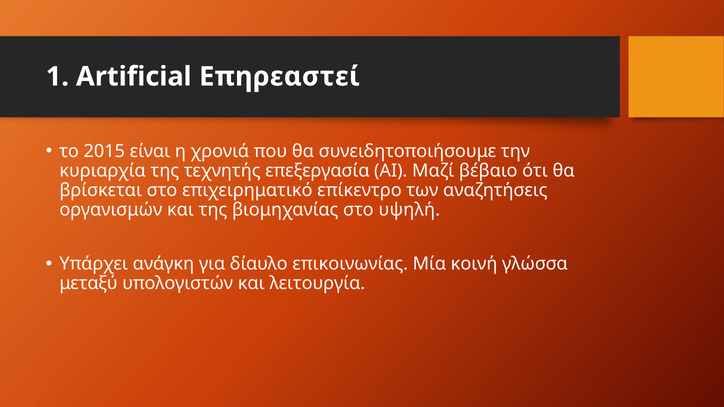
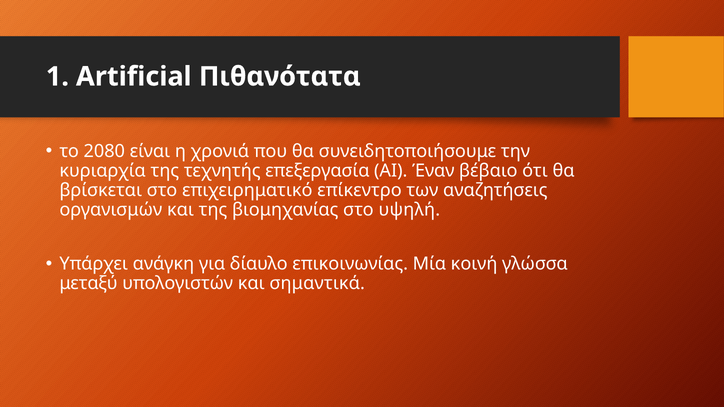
Επηρεαστεί: Επηρεαστεί -> Πιθανότατα (280, 77)
2015: 2015 -> 2080 (104, 151)
Μαζί: Μαζί -> Έναν (433, 171)
λειτουργία: λειτουργία -> σημαντικά (317, 283)
